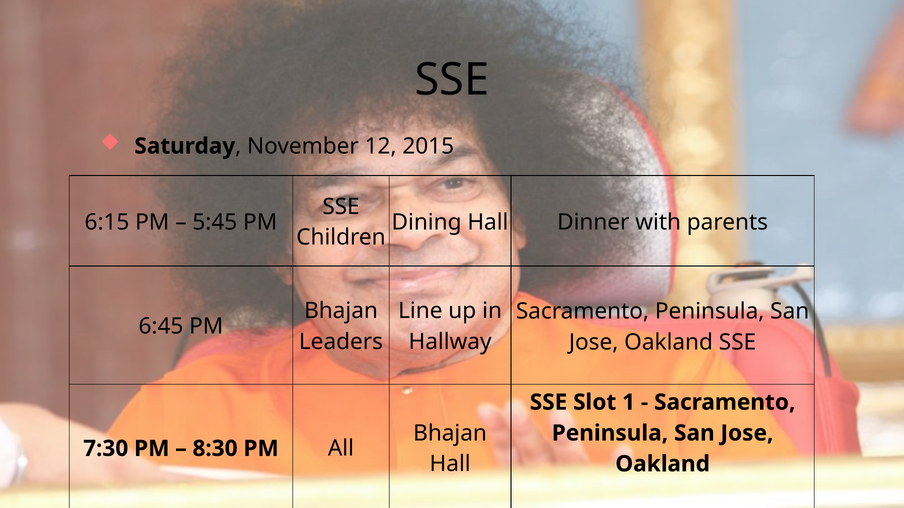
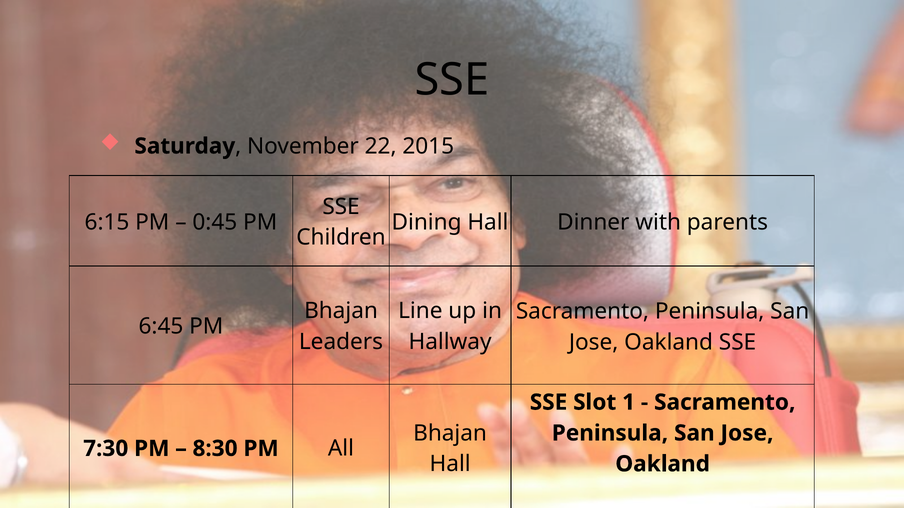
12: 12 -> 22 (381, 146)
5:45: 5:45 -> 0:45 (215, 222)
